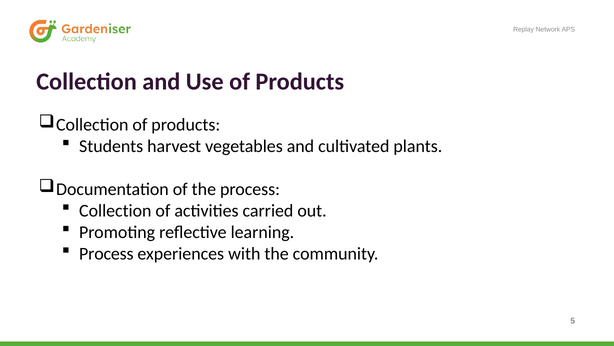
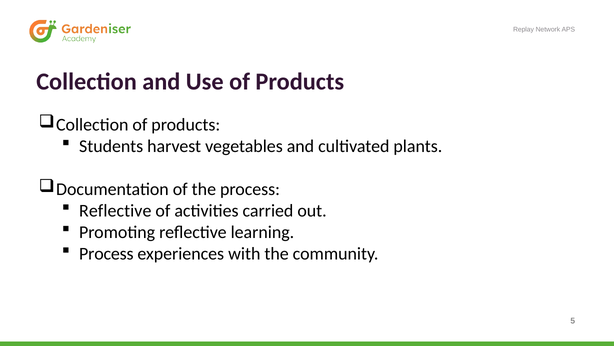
Collection: Collection -> Reflective (115, 210)
